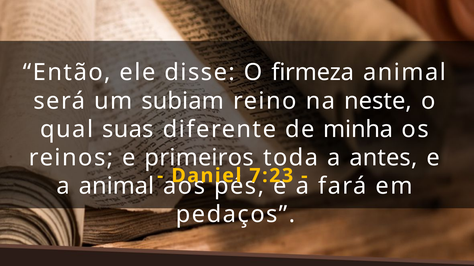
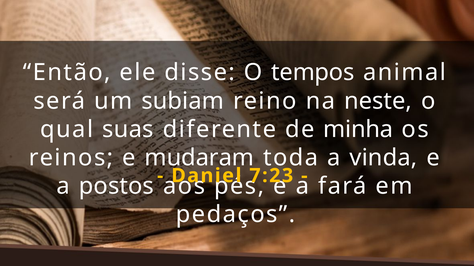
firmeza: firmeza -> tempos (313, 73)
primeiros: primeiros -> mudaram (199, 158)
antes: antes -> vinda (383, 158)
a animal: animal -> postos (116, 186)
